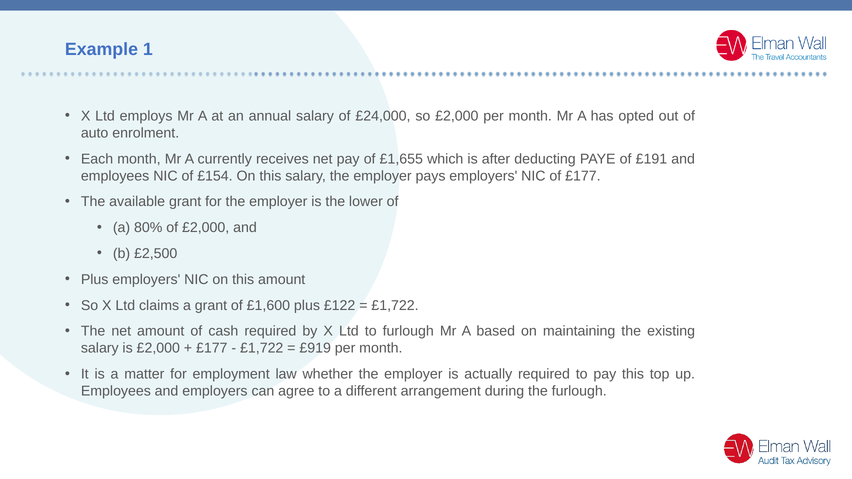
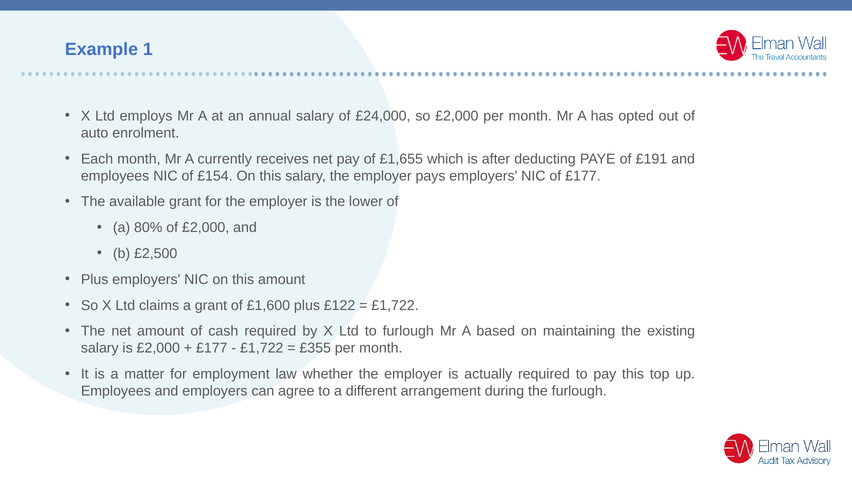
£919: £919 -> £355 (315, 348)
